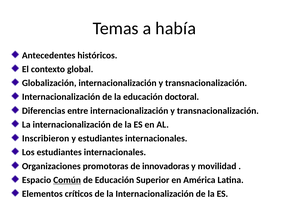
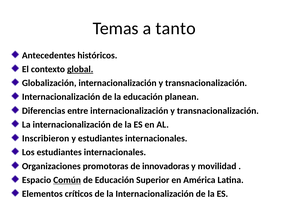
había: había -> tanto (176, 28)
global underline: none -> present (80, 69)
doctoral: doctoral -> planean (182, 97)
